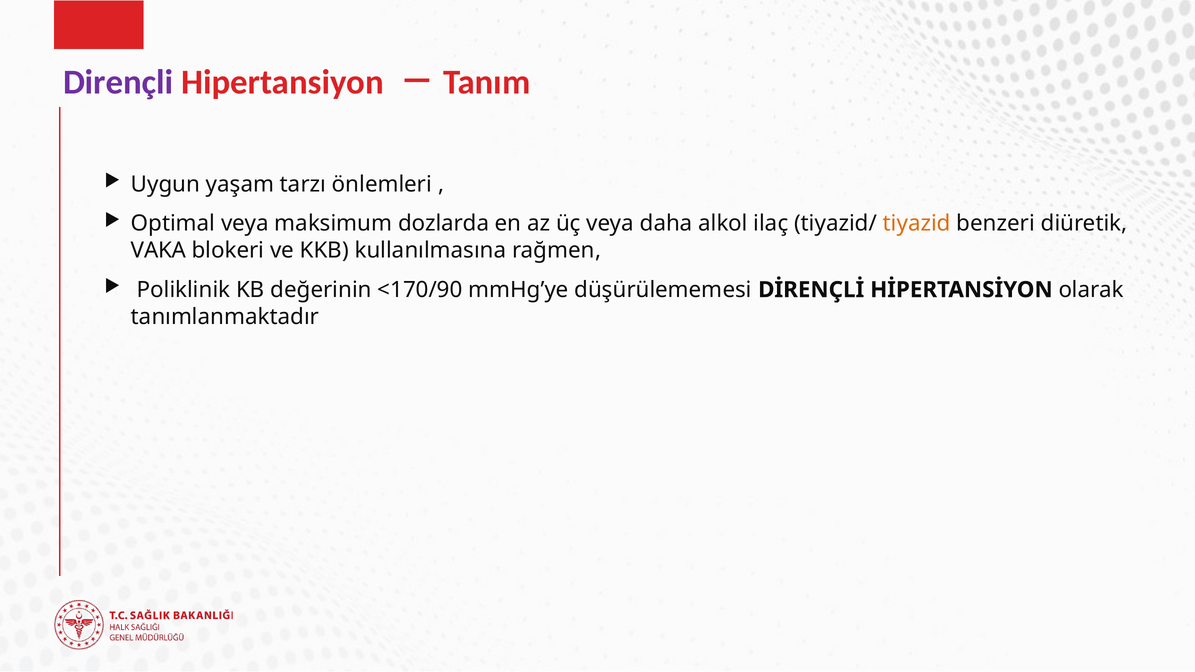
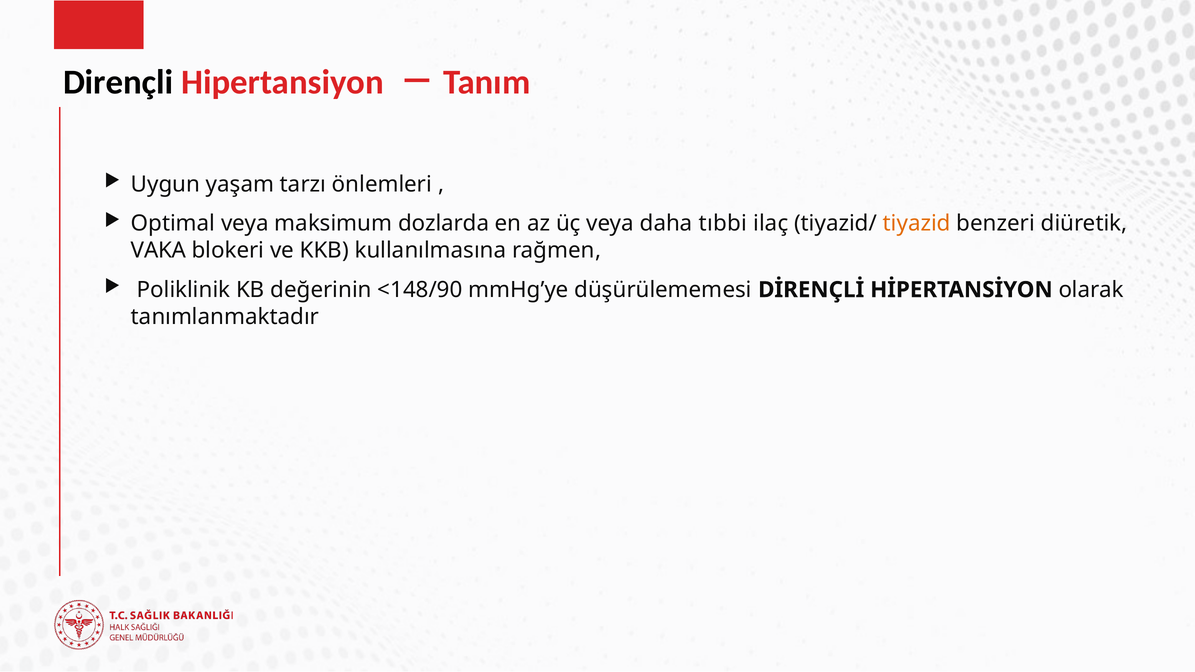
Dirençli colour: purple -> black (118, 82)
alkol: alkol -> tıbbi (723, 224)
<170/90: <170/90 -> <148/90 (420, 290)
